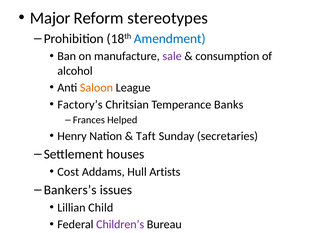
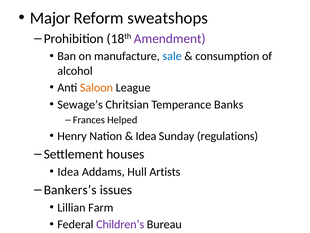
stereotypes: stereotypes -> sweatshops (168, 18)
Amendment colour: blue -> purple (170, 39)
sale colour: purple -> blue (172, 56)
Factory’s: Factory’s -> Sewage’s (80, 104)
Taft: Taft -> Idea (146, 136)
secretaries: secretaries -> regulations (228, 136)
Cost: Cost -> Idea (68, 171)
Child: Child -> Farm (101, 207)
